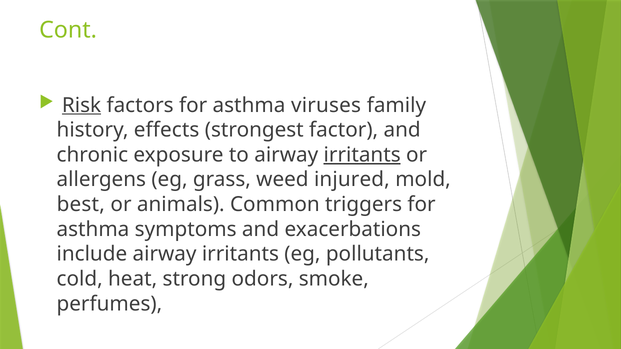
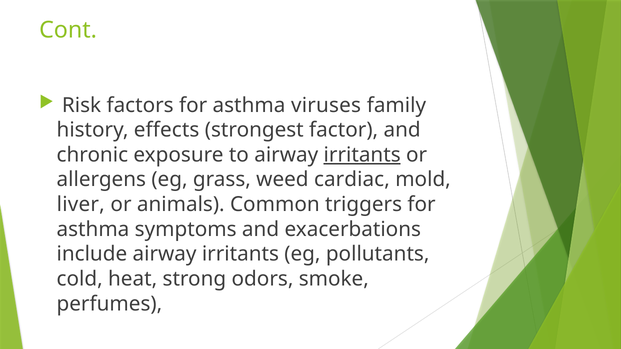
Risk underline: present -> none (82, 105)
injured: injured -> cardiac (352, 180)
best: best -> liver (81, 205)
